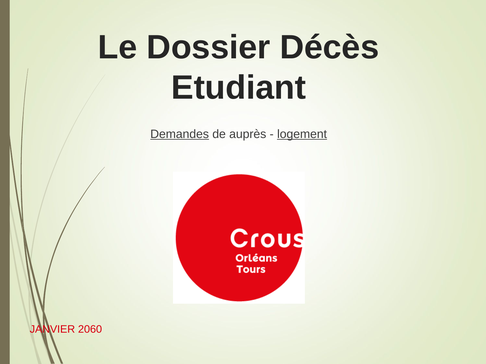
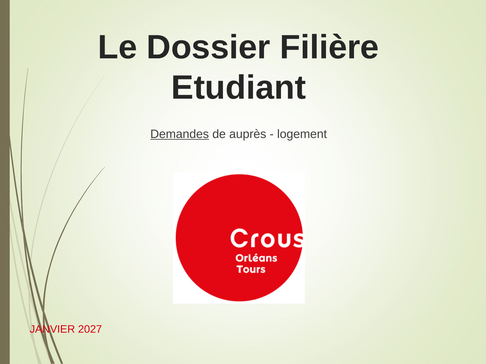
Décès: Décès -> Filière (329, 47)
logement underline: present -> none (302, 134)
2060: 2060 -> 2027 (90, 330)
